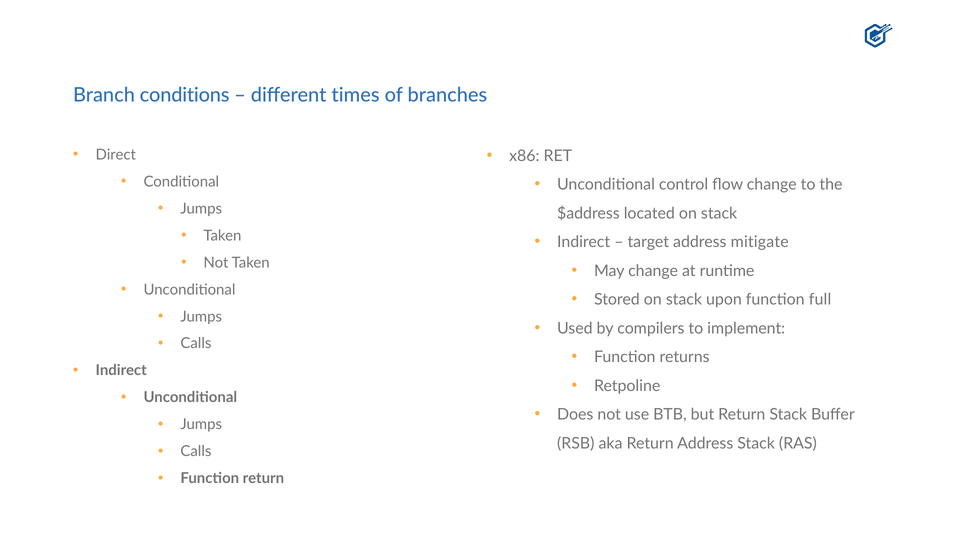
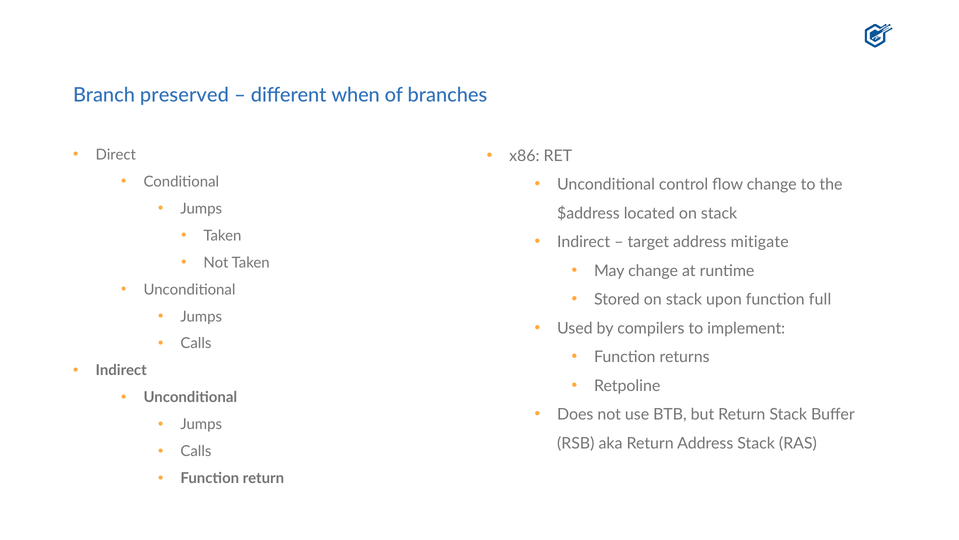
conditions: conditions -> preserved (184, 95)
times: times -> when (356, 95)
